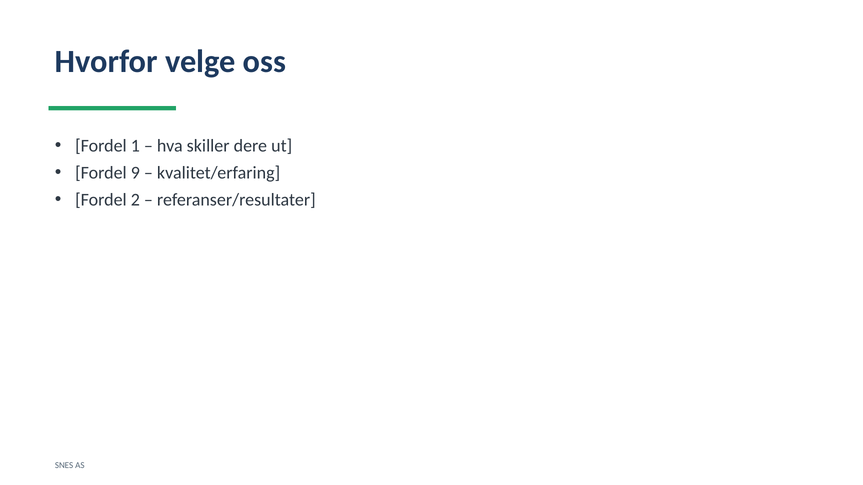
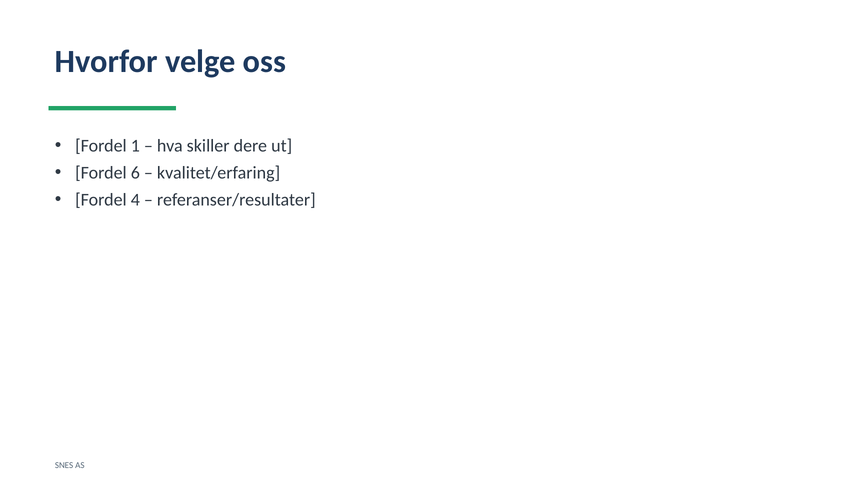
9: 9 -> 6 (135, 173)
2: 2 -> 4 (135, 200)
